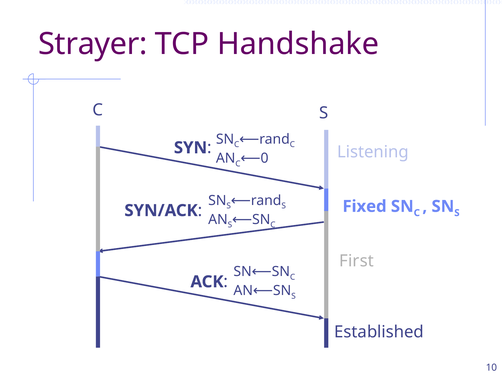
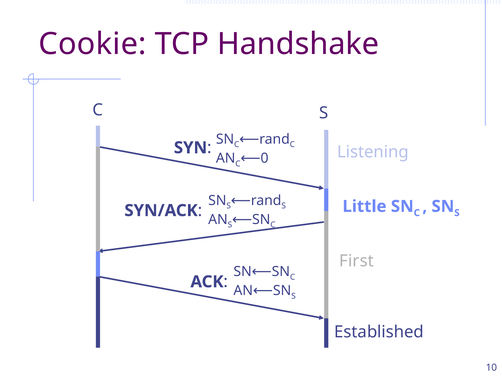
Strayer: Strayer -> Cookie (92, 44)
Fixed: Fixed -> Little (364, 206)
